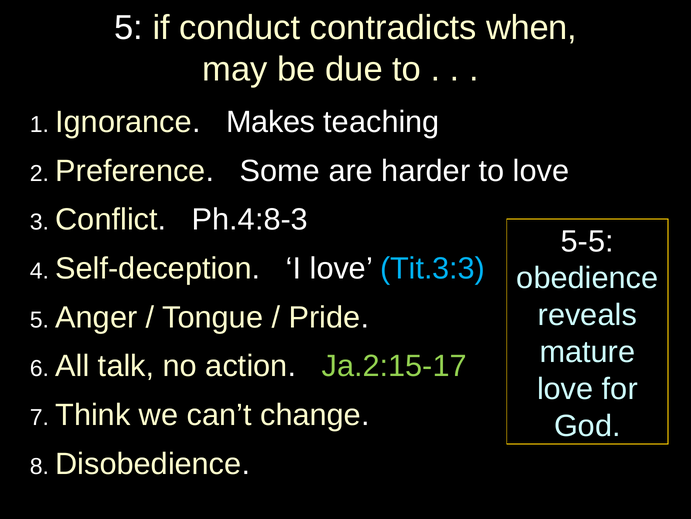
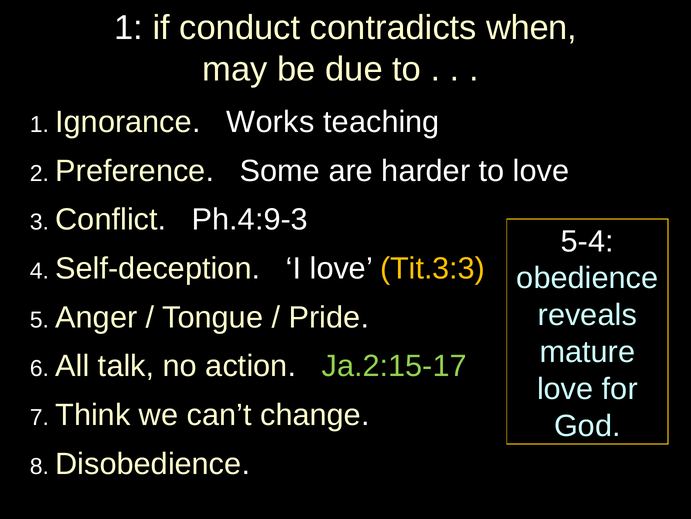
5: 5 -> 1 (129, 28)
Makes: Makes -> Works (270, 122)
Ph.4:8-3: Ph.4:8-3 -> Ph.4:9-3 (250, 219)
5-5: 5-5 -> 5-4 (587, 241)
Tit.3:3 colour: light blue -> yellow (433, 268)
